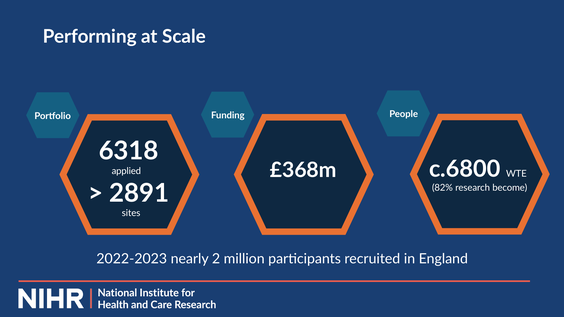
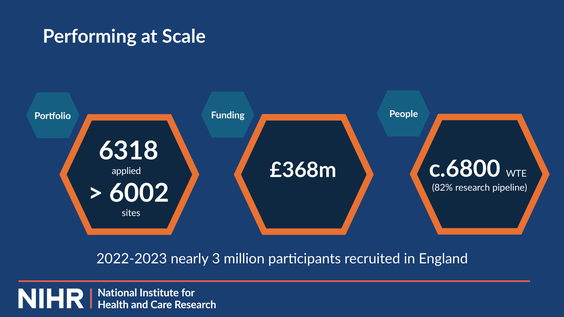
2891: 2891 -> 6002 (139, 193)
become: become -> pipeline (510, 188)
2: 2 -> 3 (216, 259)
